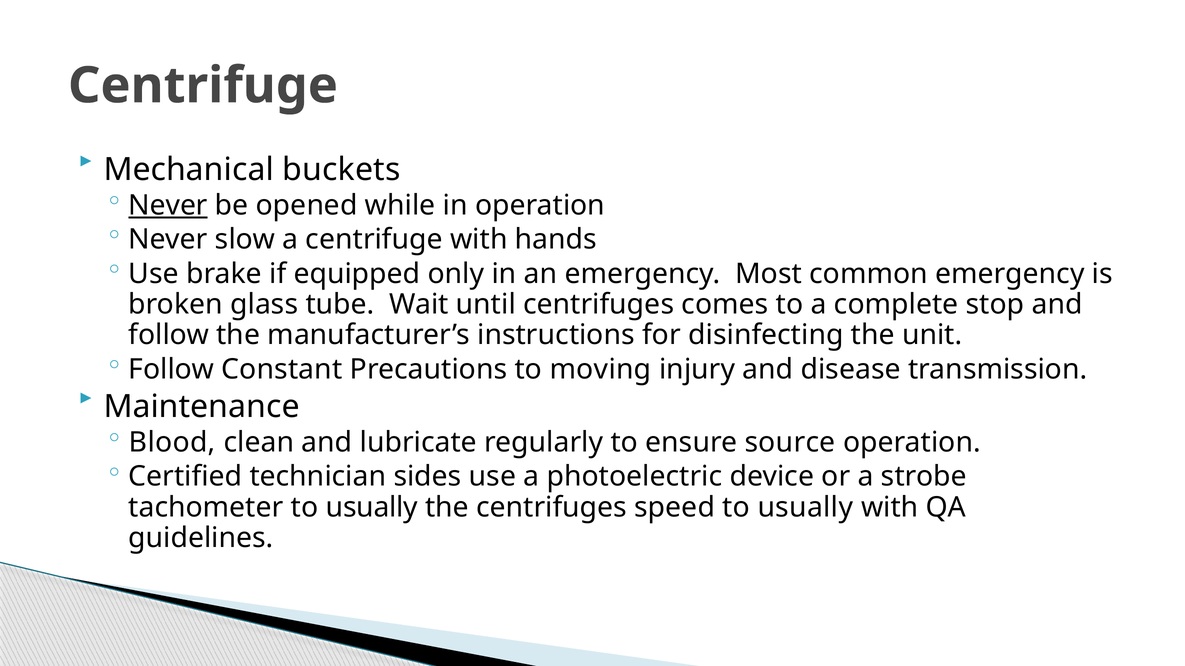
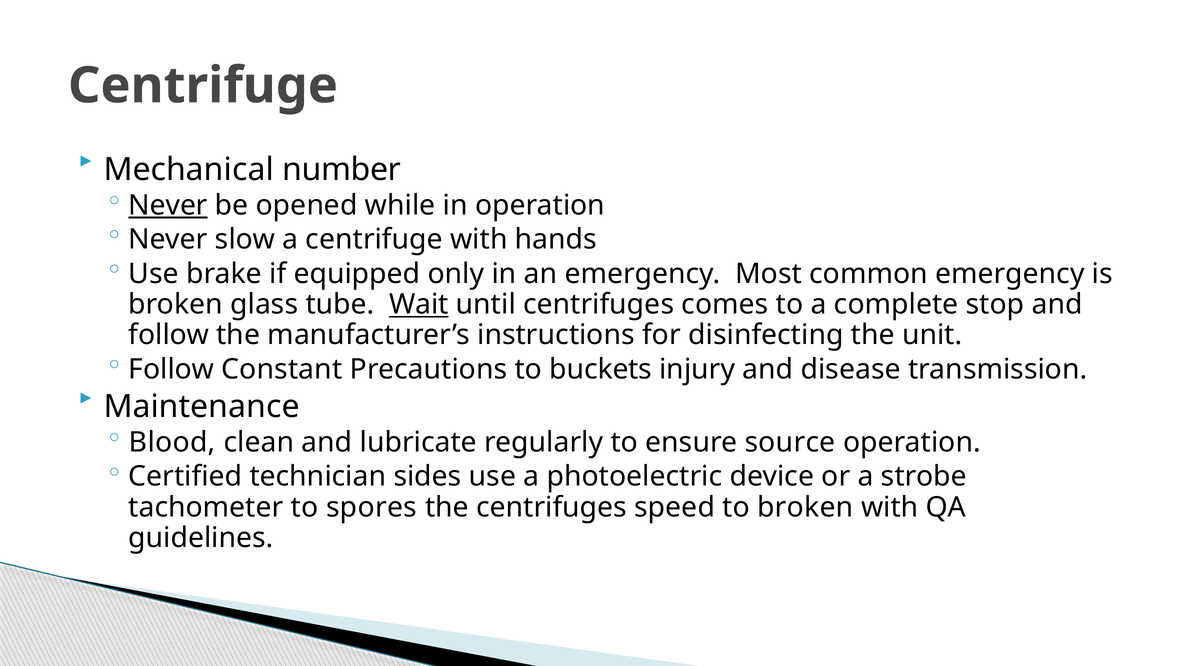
buckets: buckets -> number (342, 170)
Wait underline: none -> present (419, 305)
moving: moving -> buckets (601, 370)
tachometer to usually: usually -> spores (372, 508)
speed to usually: usually -> broken (805, 508)
